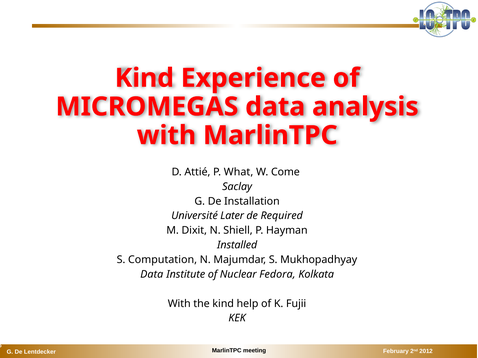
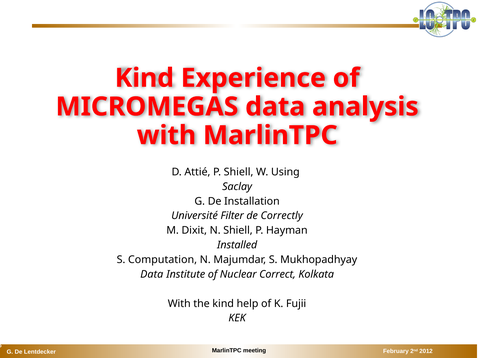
P What: What -> Shiell (239, 172)
Come: Come -> Using (285, 172)
Later: Later -> Filter (232, 216)
Required: Required -> Correctly (282, 216)
Fedora: Fedora -> Correct (278, 275)
